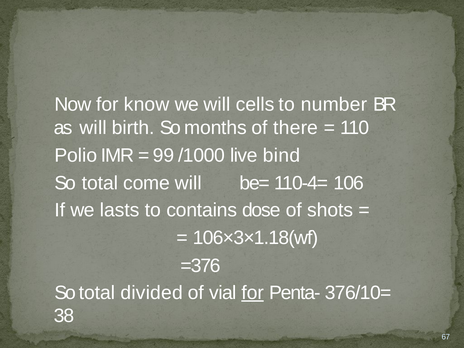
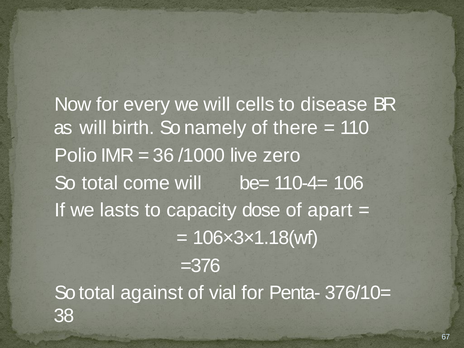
know: know -> every (147, 105)
number: number -> disease (334, 105)
months: months -> namely (215, 128)
99: 99 -> 36 (163, 155)
bind: bind -> zero (282, 155)
contains: contains -> capacity (202, 210)
shots: shots -> apart (330, 210)
divided: divided -> against (152, 293)
for underline: present -> none (253, 293)
